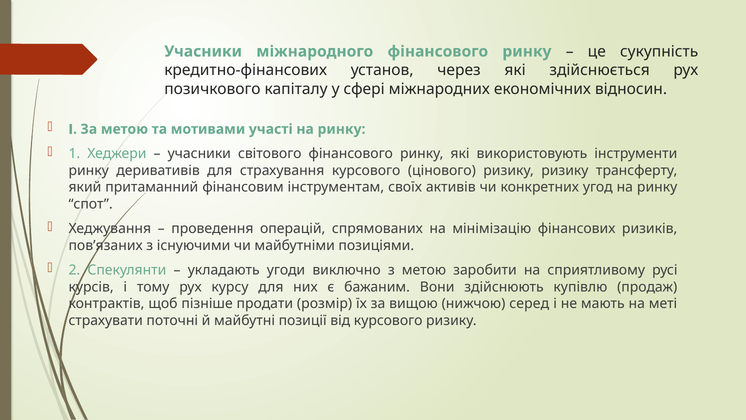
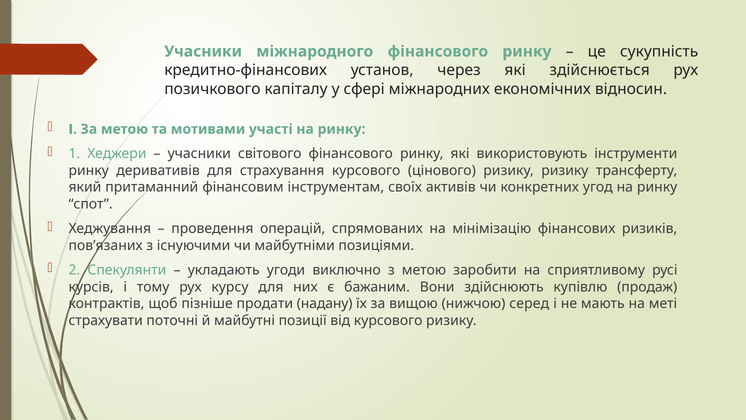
розмір: розмір -> надану (325, 303)
